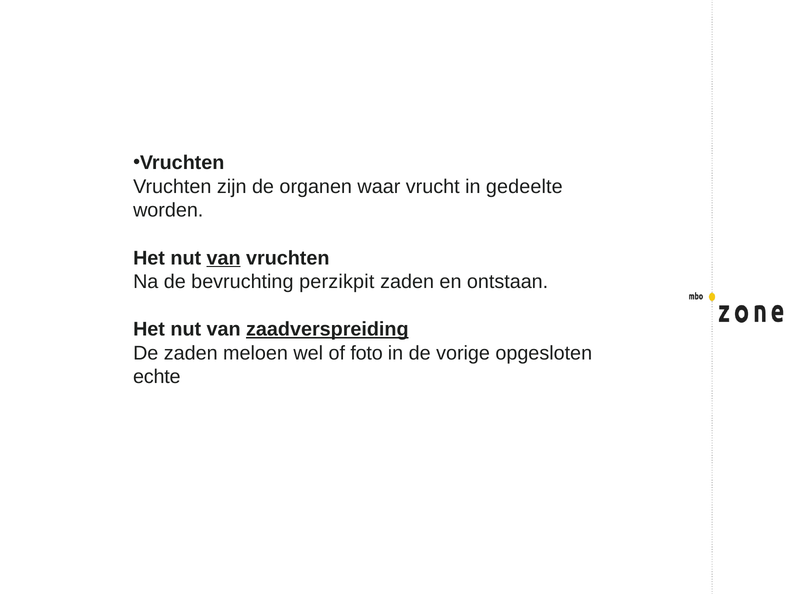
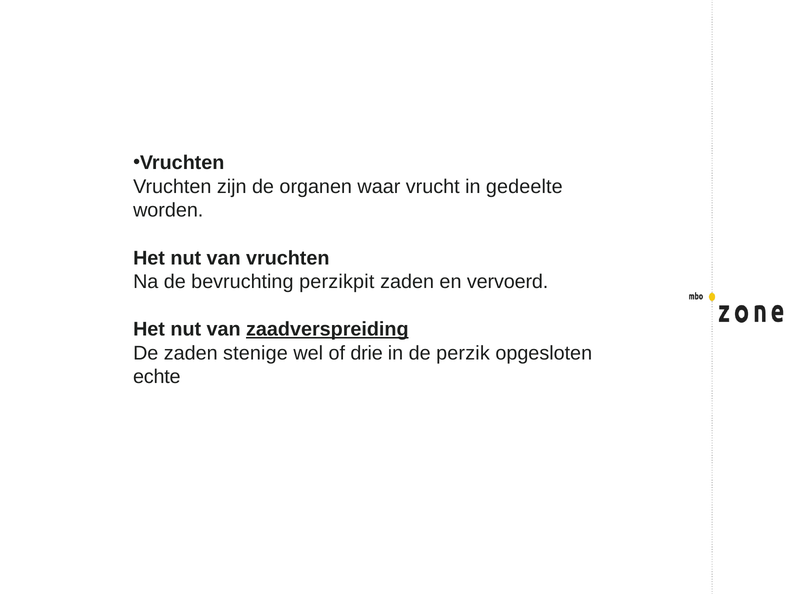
van underline: present -> none (224, 258)
ontstaan: ontstaan -> vervoerd (508, 281)
meloen: meloen -> stenige (255, 353)
foto: foto -> drie (367, 353)
vorige: vorige -> perzik (463, 353)
